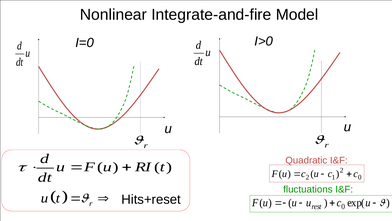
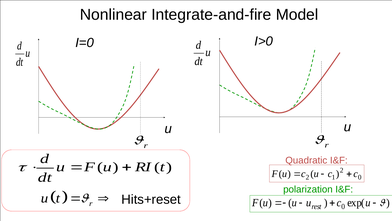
fluctuations: fluctuations -> polarization (308, 189)
